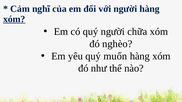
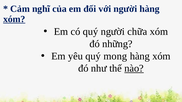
nghèo: nghèo -> những (117, 44)
muốn: muốn -> mong (115, 56)
nào underline: none -> present (134, 69)
